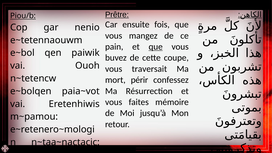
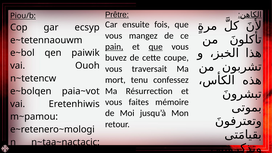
nenio: nenio -> ecsyp (87, 27)
pain underline: none -> present (114, 47)
périr: périr -> tenu (139, 80)
